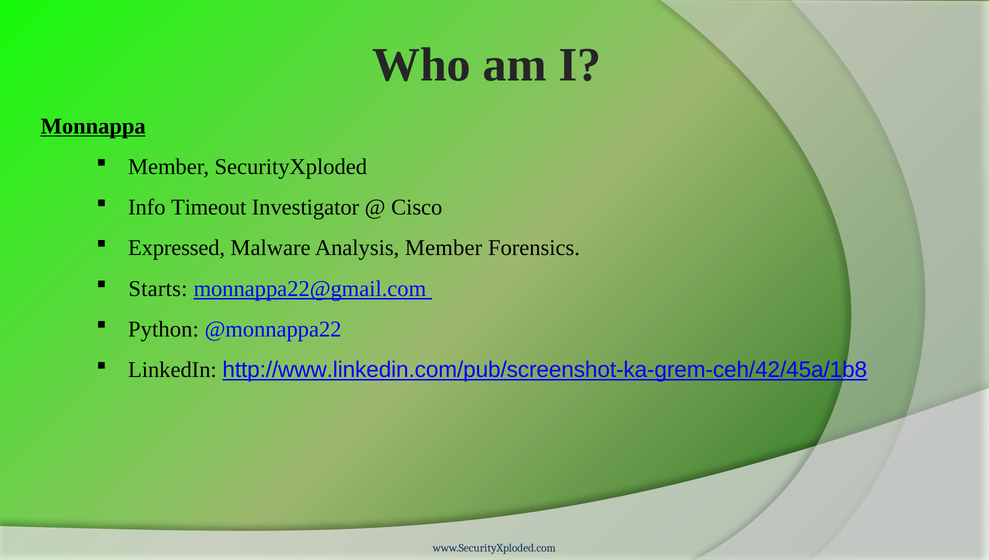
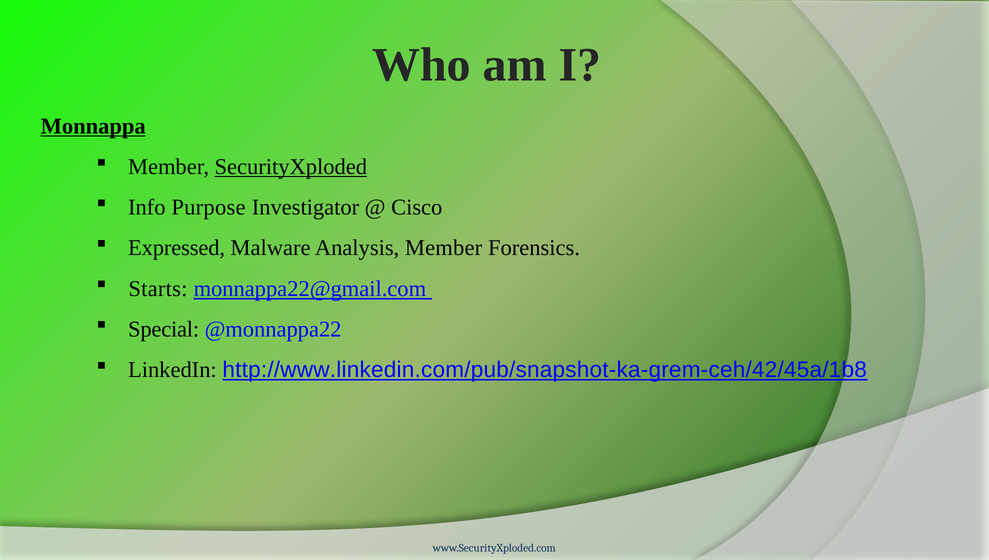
SecurityXploded underline: none -> present (291, 167)
Timeout: Timeout -> Purpose (208, 208)
Python: Python -> Special (164, 330)
http://www.linkedin.com/pub/screenshot-ka-grem-ceh/42/45a/1b8: http://www.linkedin.com/pub/screenshot-ka-grem-ceh/42/45a/1b8 -> http://www.linkedin.com/pub/snapshot-ka-grem-ceh/42/45a/1b8 (545, 370)
